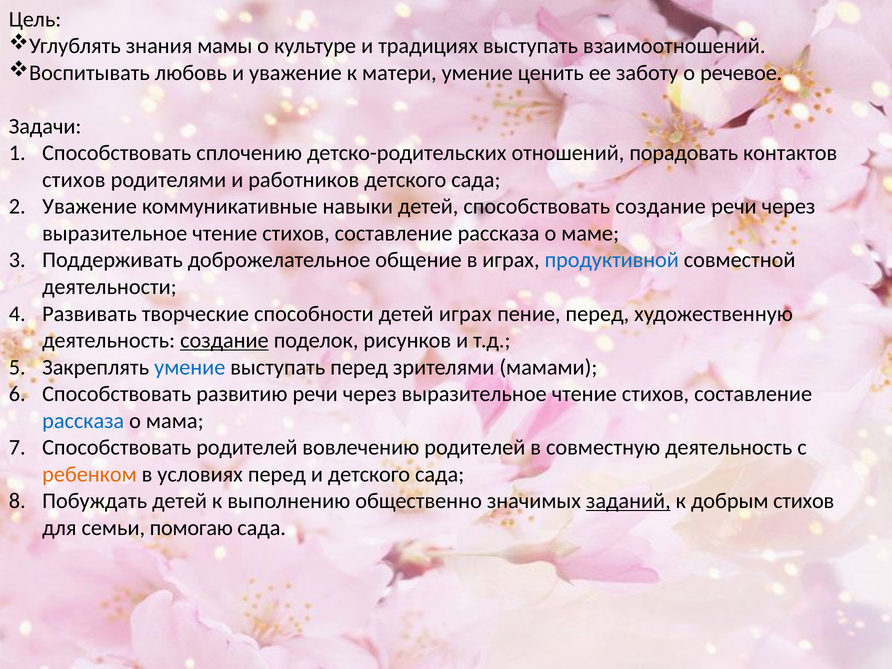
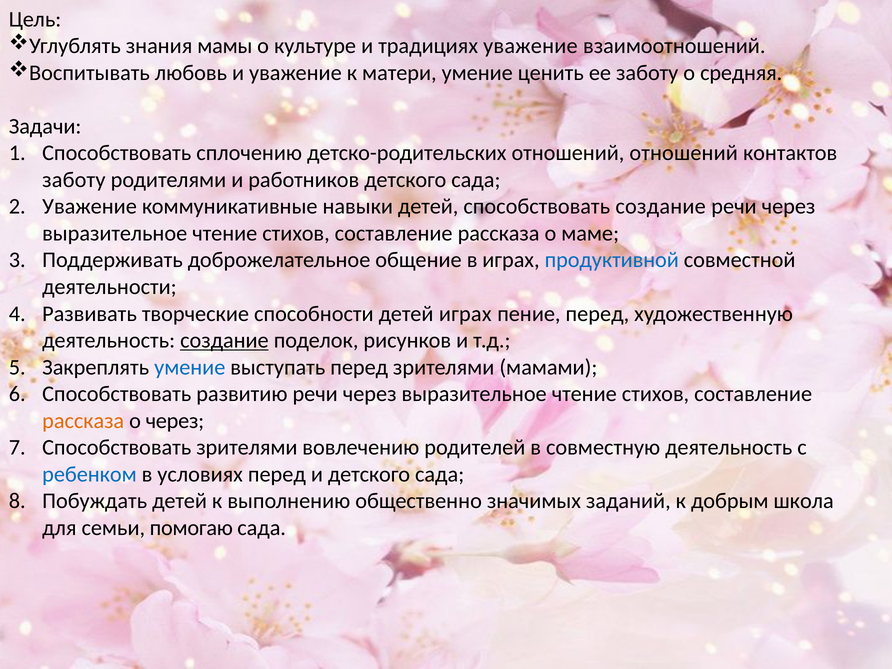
традициях выступать: выступать -> уважение (530, 46)
речевое: речевое -> средняя (741, 73)
отношений порадовать: порадовать -> отношений (684, 153)
стихов: стихов -> заботу (74, 180)
рассказа colour: blue -> orange (83, 421)
о мама: мама -> через (175, 421)
Способствовать родителей: родителей -> зрителями (247, 447)
ребенком colour: orange -> blue (89, 474)
заданий underline: present -> none (628, 501)
добрым стихов: стихов -> школа (804, 501)
